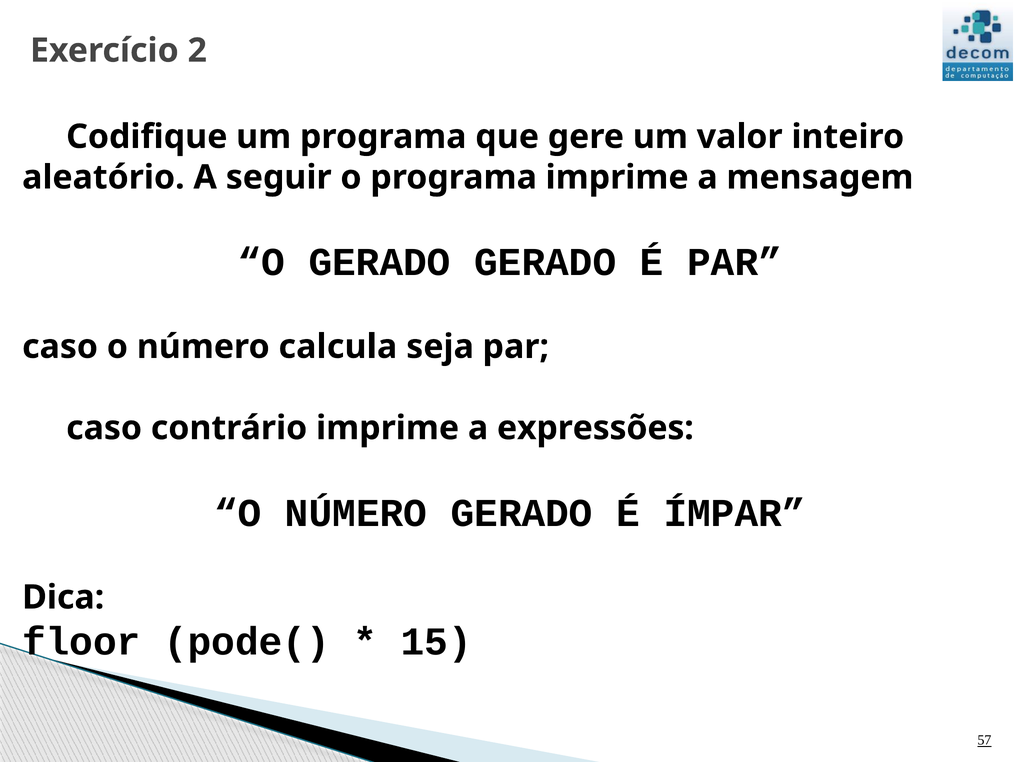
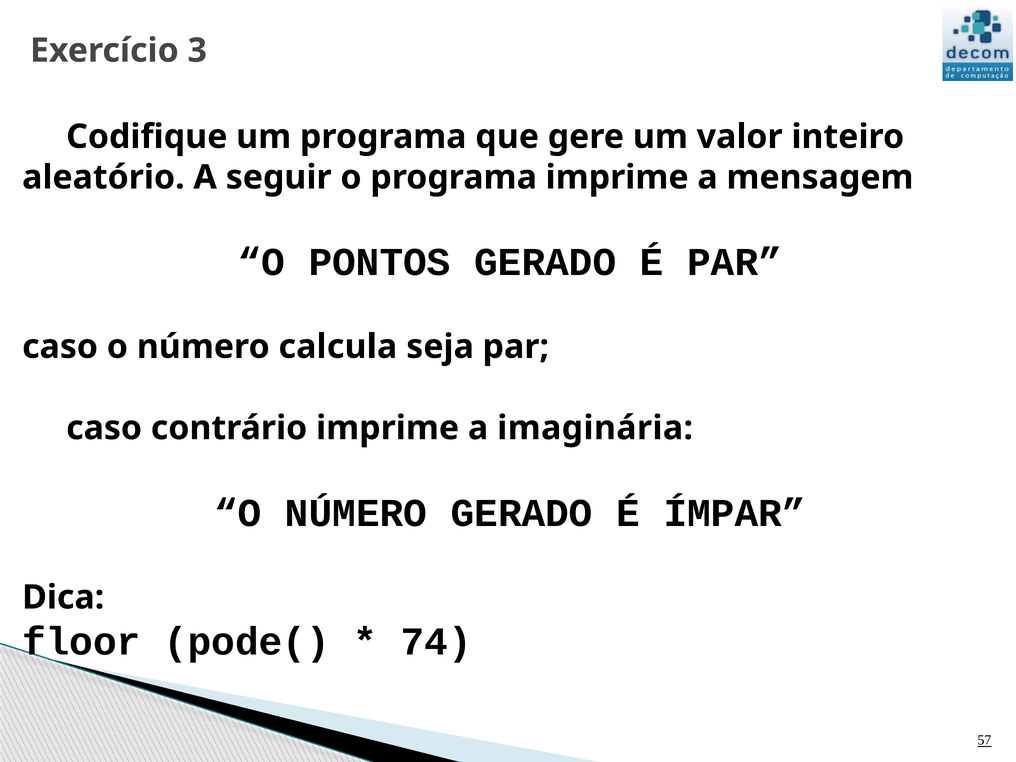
2: 2 -> 3 (197, 51)
O GERADO: GERADO -> PONTOS (380, 262)
expressões: expressões -> imaginária (595, 428)
15: 15 -> 74 (436, 642)
